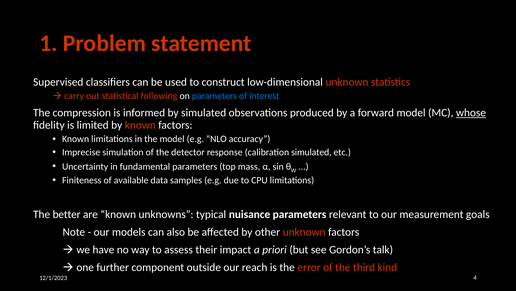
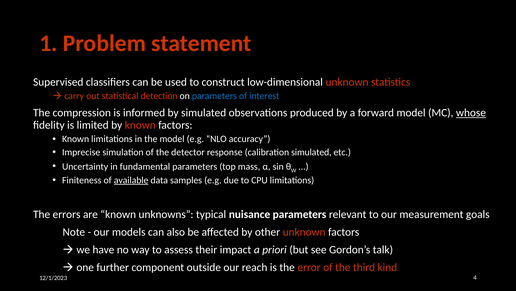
following: following -> detection (159, 96)
available underline: none -> present (131, 180)
better: better -> errors (67, 214)
